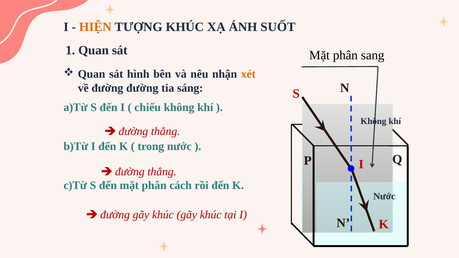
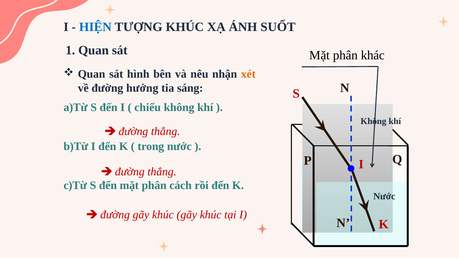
HIỆN colour: orange -> blue (95, 27)
sang: sang -> khác (373, 55)
đường đường: đường -> hướng (142, 88)
